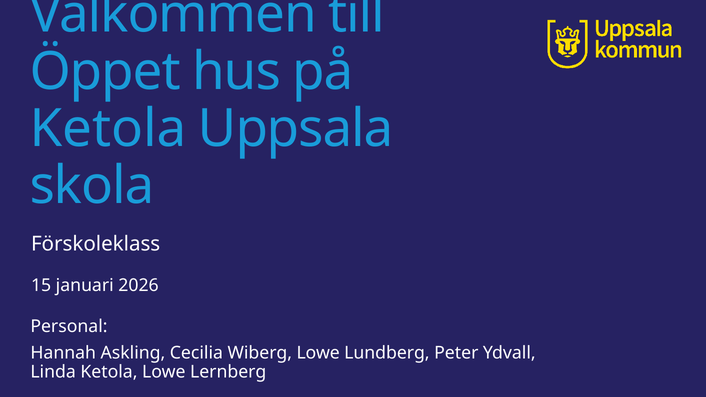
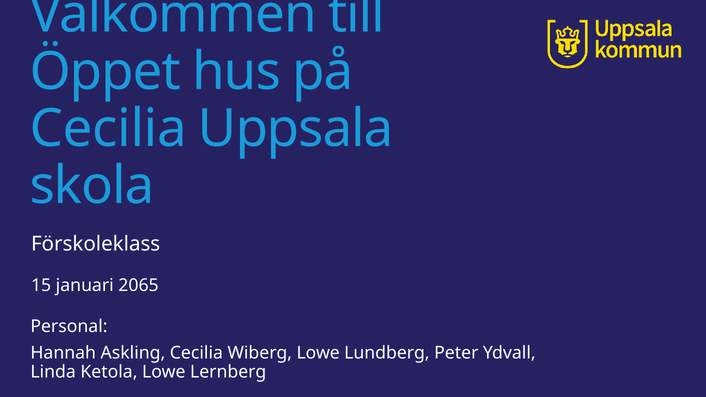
Ketola: Ketola -> Cecilia (108, 129)
2026: 2026 -> 2065 (139, 285)
